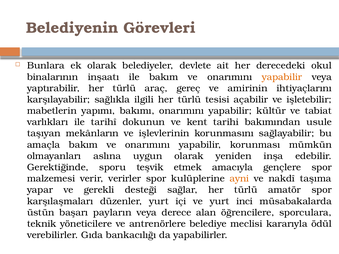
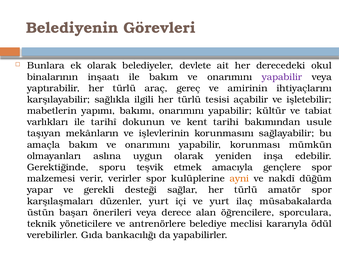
yapabilir colour: orange -> purple (282, 77)
taşıma: taşıma -> düğüm (316, 179)
inci: inci -> ilaç (244, 201)
payların: payların -> önerileri (112, 213)
